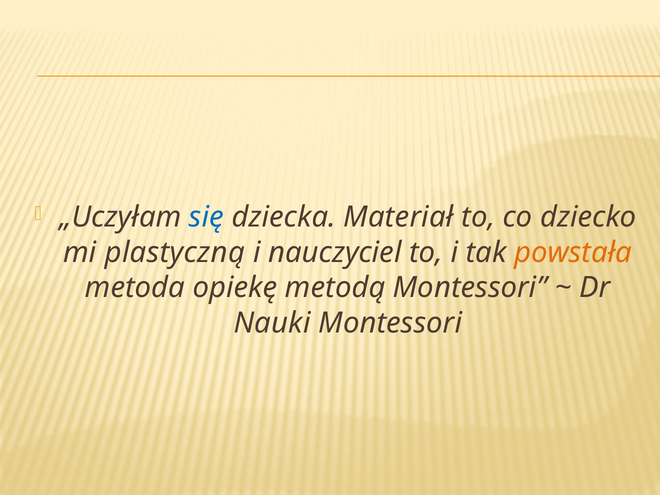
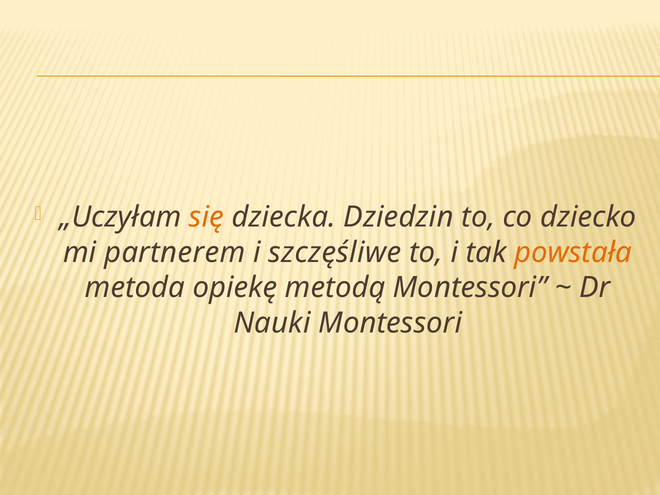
się colour: blue -> orange (206, 217)
Materiał: Materiał -> Dziedzin (398, 217)
plastyczną: plastyczną -> partnerem (175, 252)
nauczyciel: nauczyciel -> szczęśliwe (335, 252)
